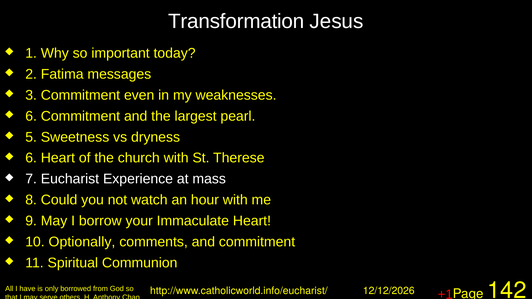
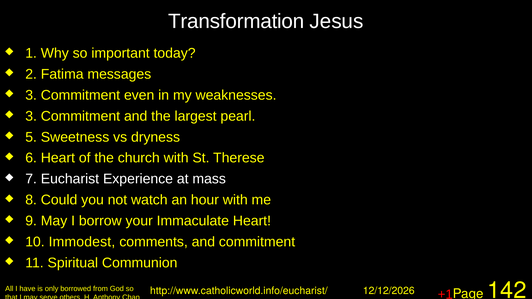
6: 6 -> 3 (31, 116)
Optionally: Optionally -> Immodest (82, 242)
